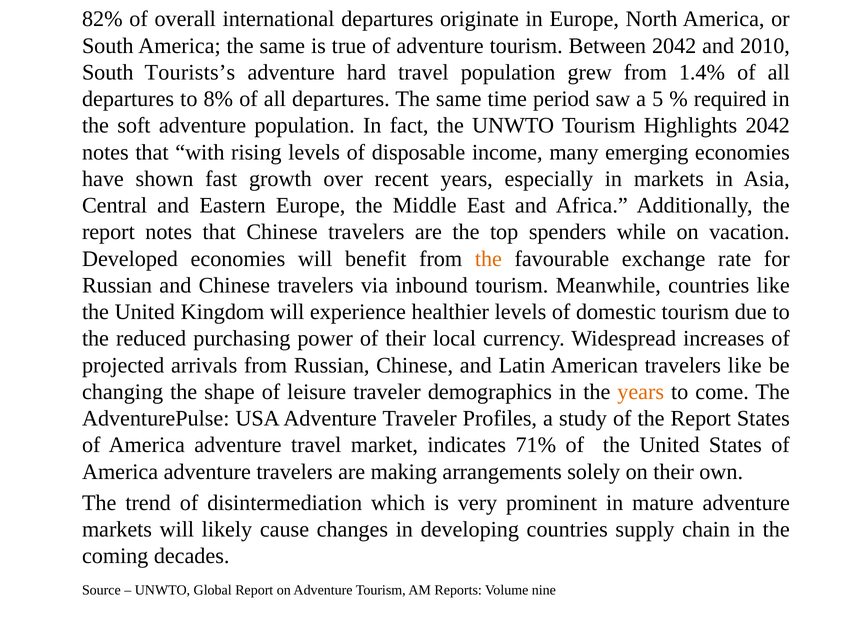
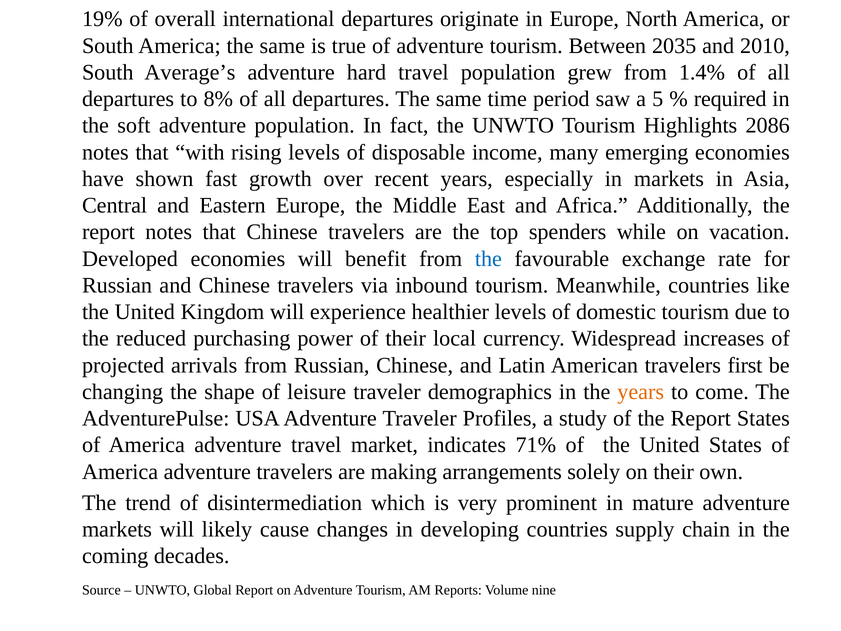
82%: 82% -> 19% (102, 19)
Between 2042: 2042 -> 2035 (674, 46)
Tourists’s: Tourists’s -> Average’s (190, 72)
Highlights 2042: 2042 -> 2086 (768, 126)
the colour: orange -> blue (488, 259)
travelers like: like -> first (745, 365)
